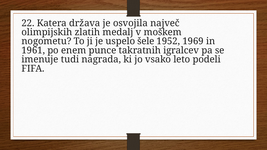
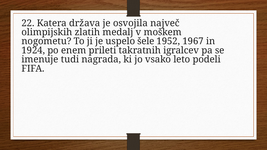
1969: 1969 -> 1967 (193, 41)
1961: 1961 -> 1924 (33, 50)
punce: punce -> prileti (102, 50)
